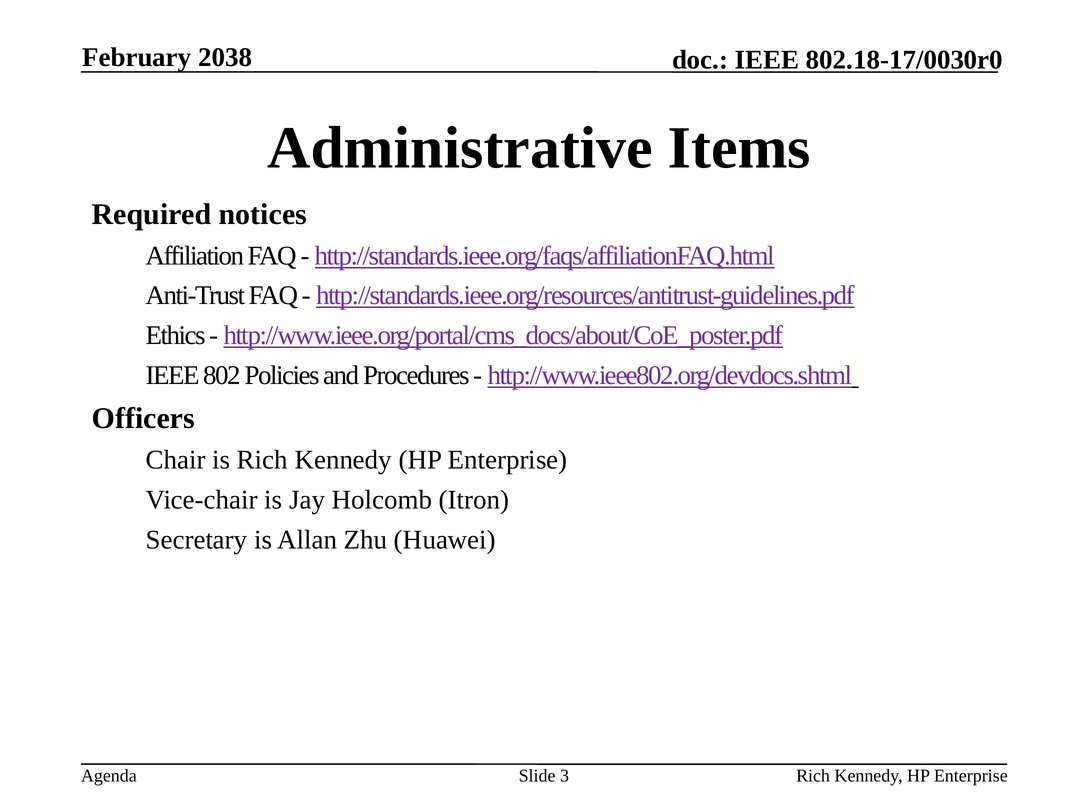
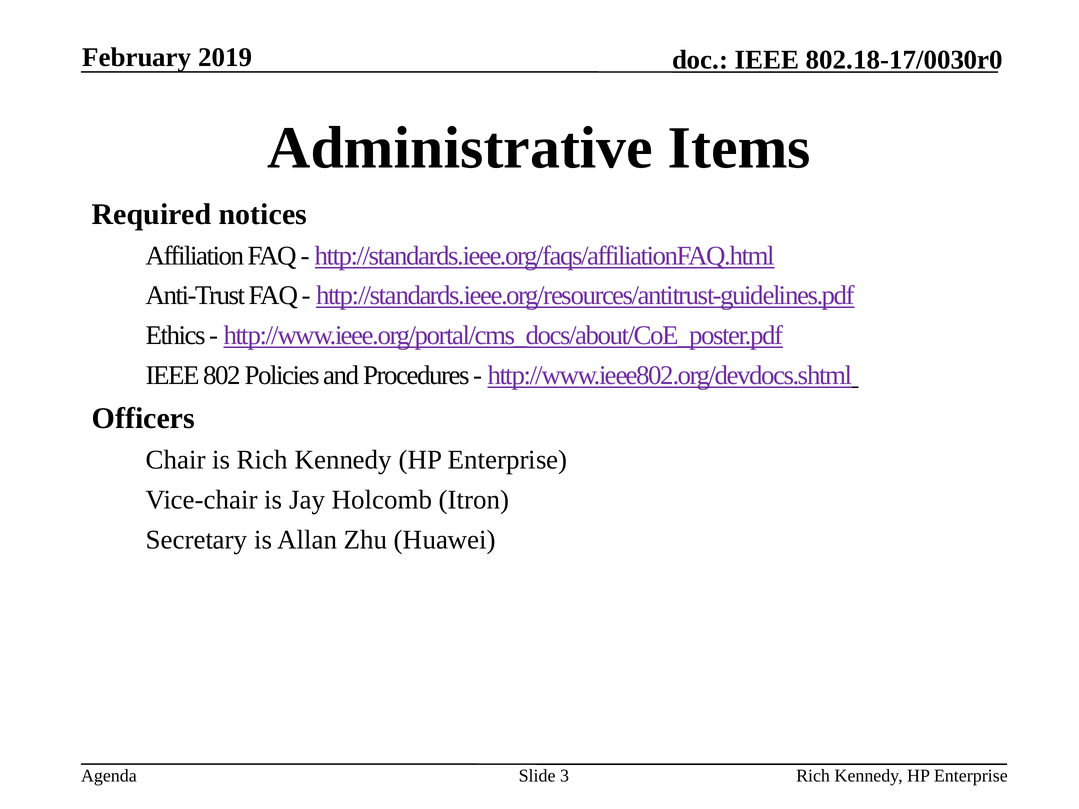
2038: 2038 -> 2019 (225, 58)
